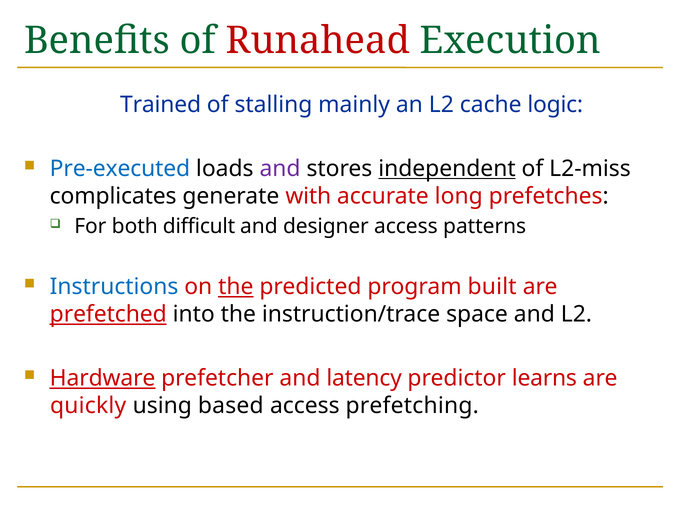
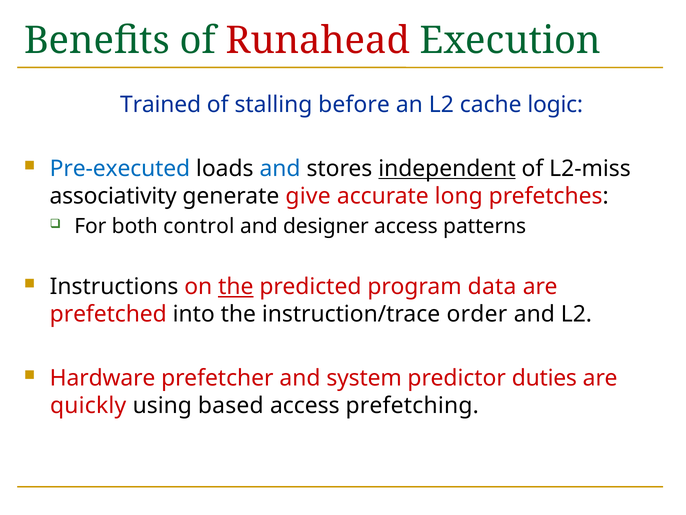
mainly: mainly -> before (354, 105)
and colour: purple -> blue (280, 169)
complicates: complicates -> associativity (113, 196)
with: with -> give (308, 196)
difficult: difficult -> control (199, 226)
Instructions colour: blue -> black (114, 287)
built: built -> data (492, 287)
prefetched underline: present -> none (108, 314)
space: space -> order (477, 314)
Hardware underline: present -> none (103, 378)
latency: latency -> system (364, 378)
learns: learns -> duties (544, 378)
